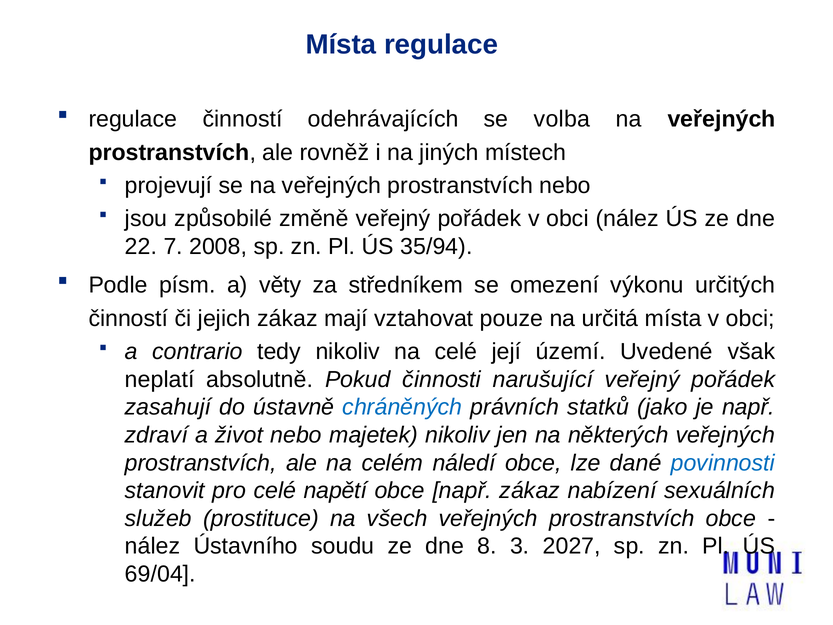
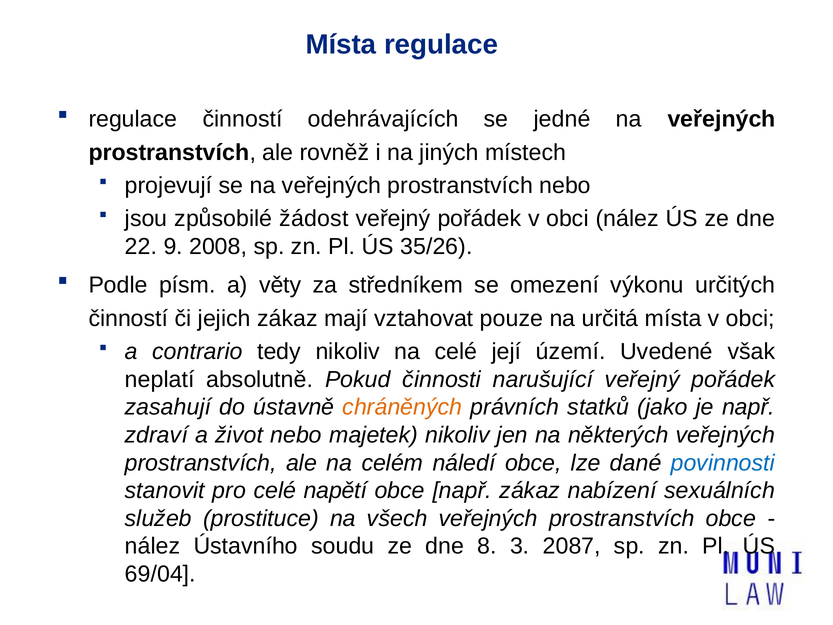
volba: volba -> jedné (562, 119)
změně: změně -> žádost (314, 219)
7: 7 -> 9 (173, 246)
35/94: 35/94 -> 35/26 (436, 246)
chráněných colour: blue -> orange (402, 407)
2027: 2027 -> 2087 (572, 546)
